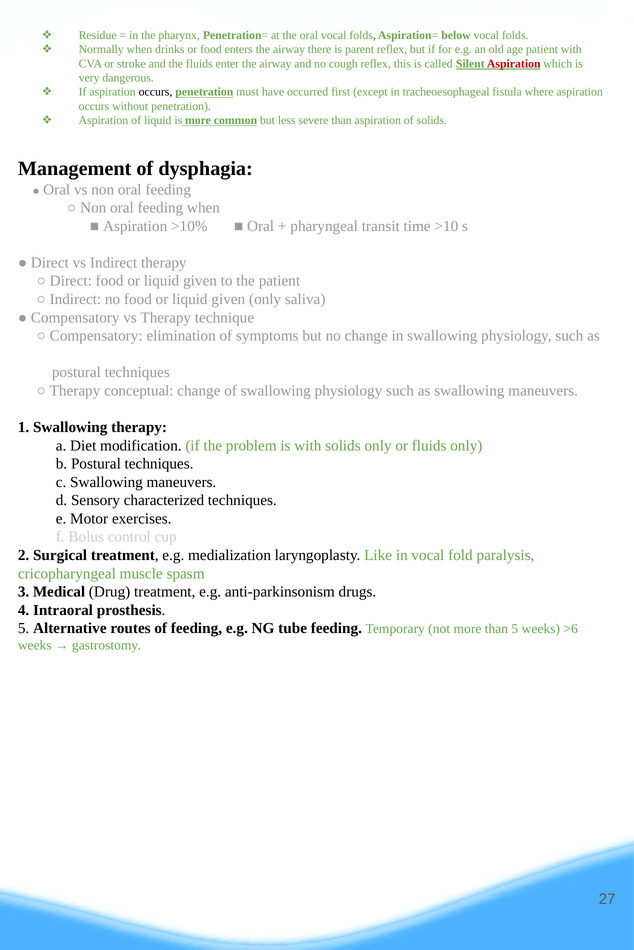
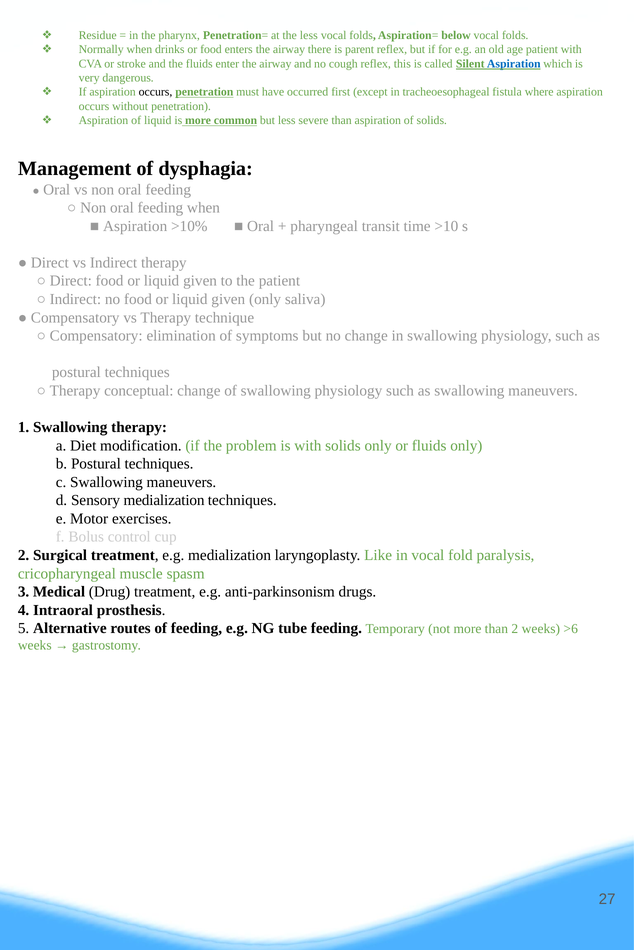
the oral: oral -> less (309, 35)
Aspiration colour: red -> blue (514, 64)
Sensory characterized: characterized -> medialization (164, 501)
than 5: 5 -> 2 (515, 630)
